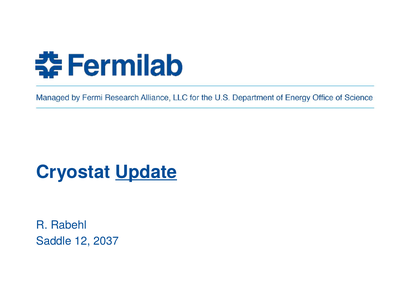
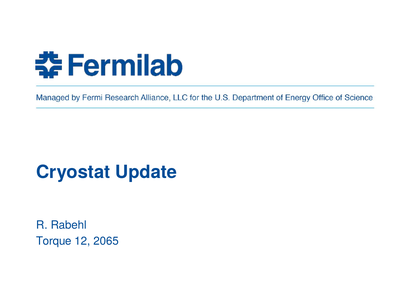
Update underline: present -> none (146, 172)
Saddle: Saddle -> Torque (54, 241)
2037: 2037 -> 2065 (106, 241)
